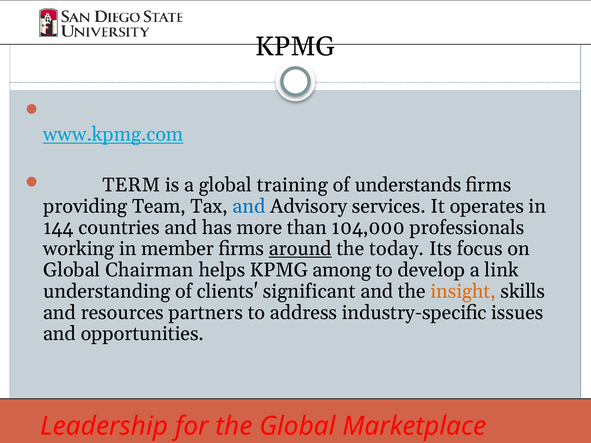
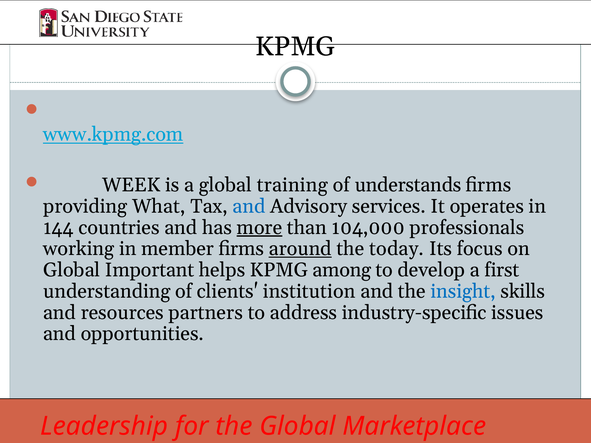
TERM: TERM -> WEEK (131, 185)
Team: Team -> What (159, 206)
more underline: none -> present (259, 228)
Chairman: Chairman -> Important (150, 270)
link: link -> first (502, 270)
significant: significant -> institution (309, 291)
insight colour: orange -> blue (463, 291)
